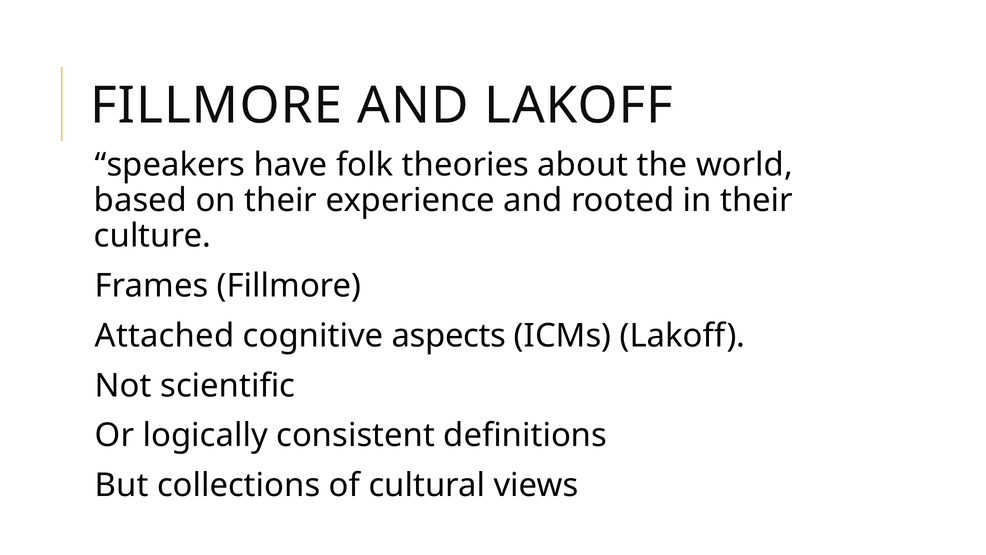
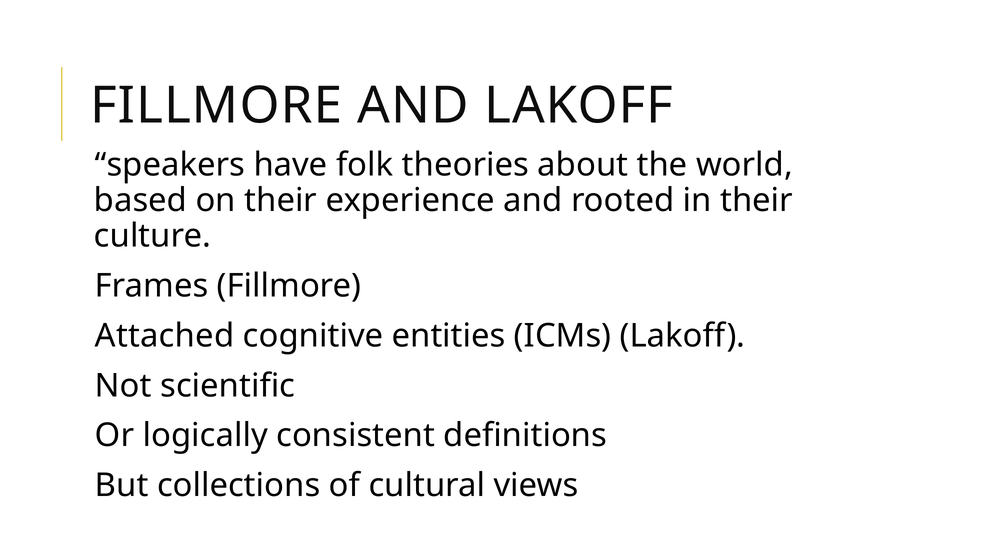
aspects: aspects -> entities (449, 336)
